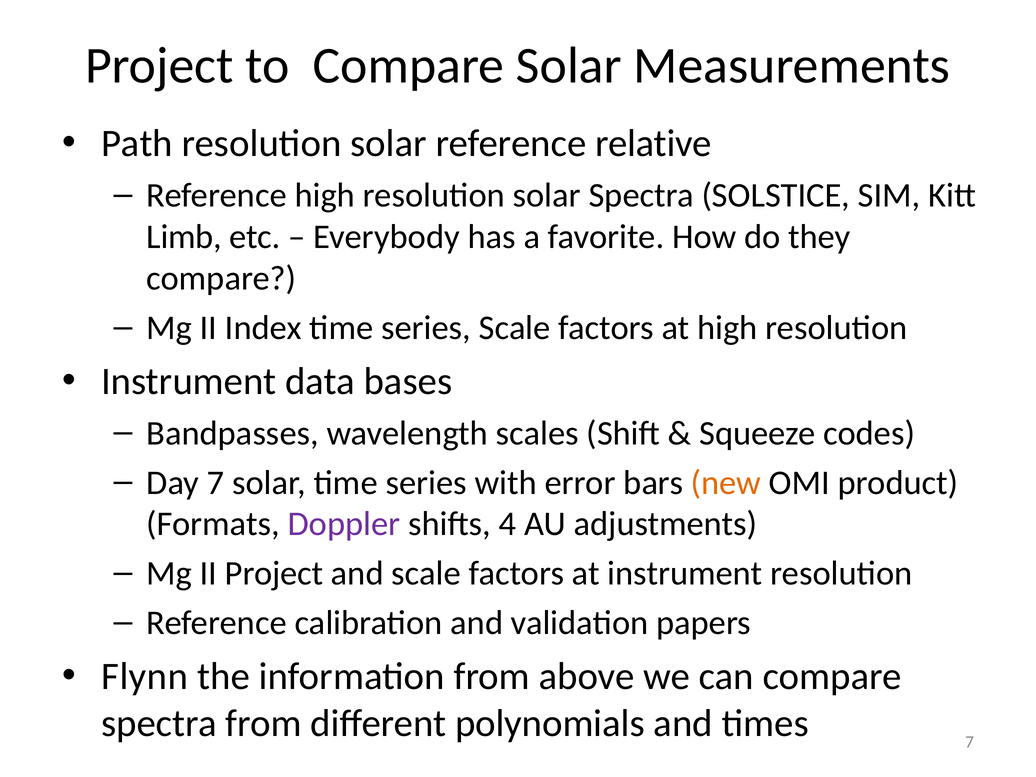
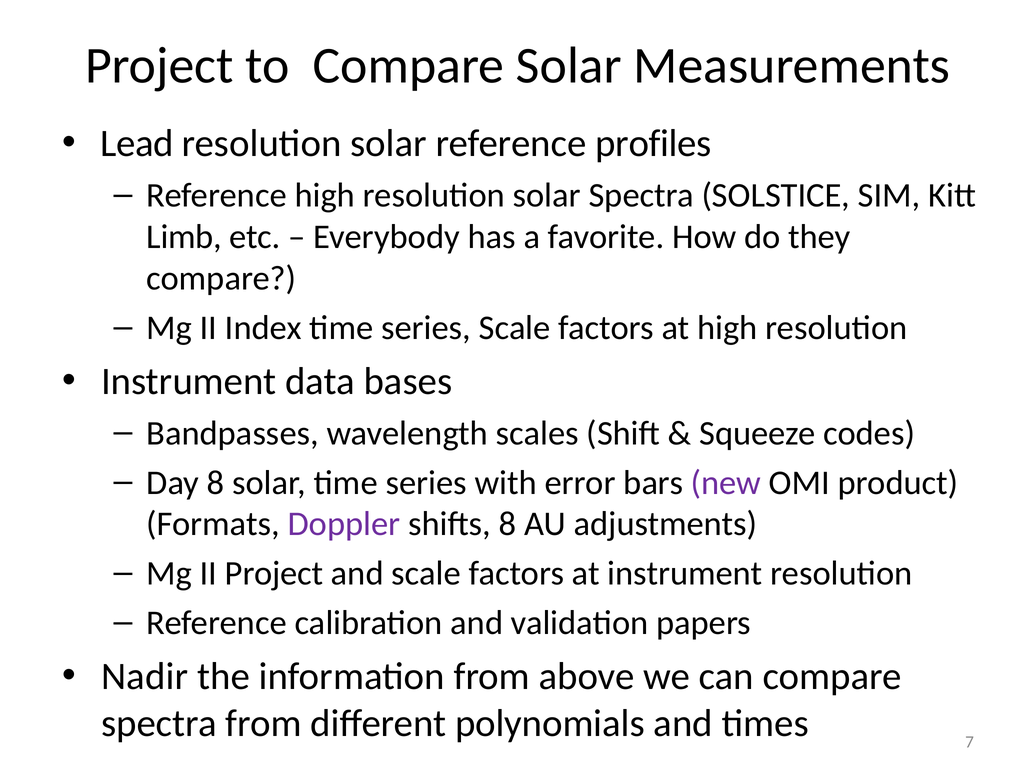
Path: Path -> Lead (137, 143)
relative: relative -> profiles (653, 143)
Day 7: 7 -> 8 (216, 483)
new colour: orange -> purple (726, 483)
shifts 4: 4 -> 8 (508, 524)
Flynn: Flynn -> Nadir (145, 677)
